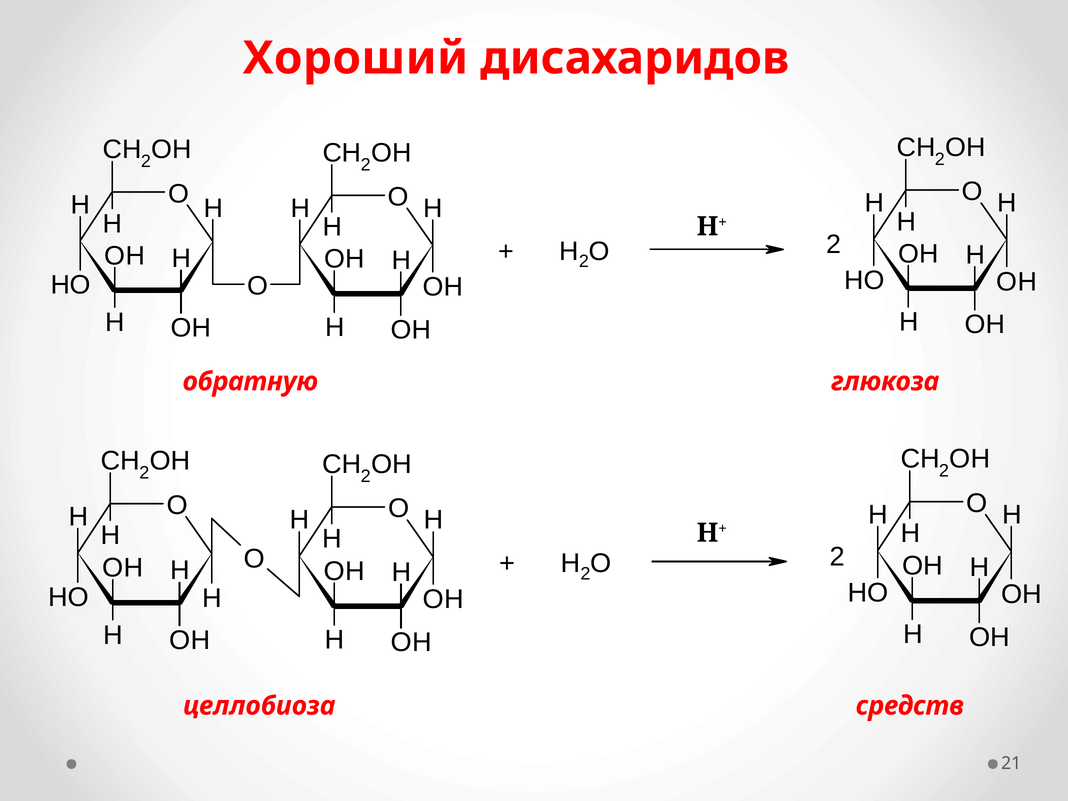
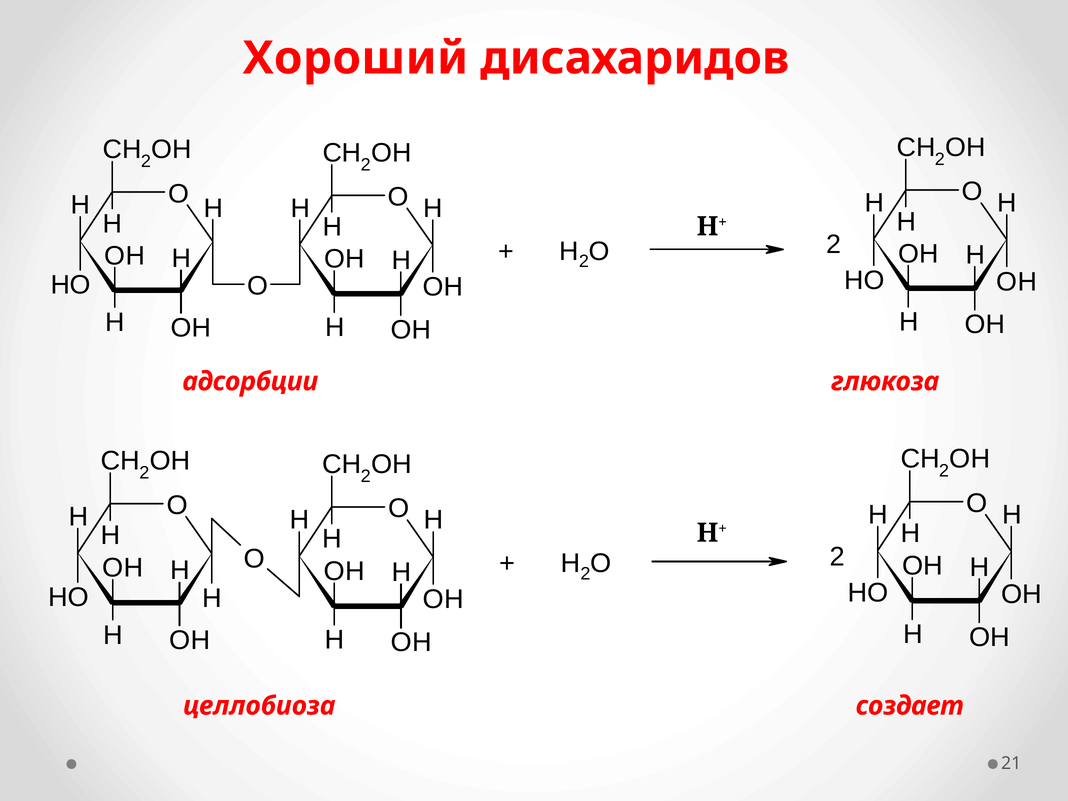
обратную: обратную -> адсорбции (250, 382)
средств: средств -> создает (910, 706)
